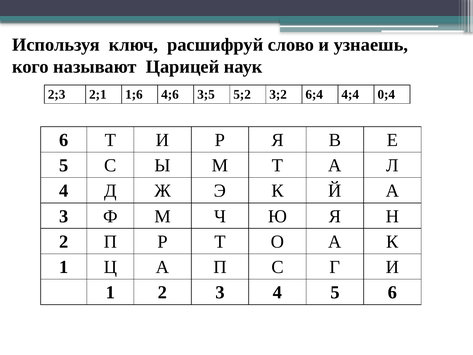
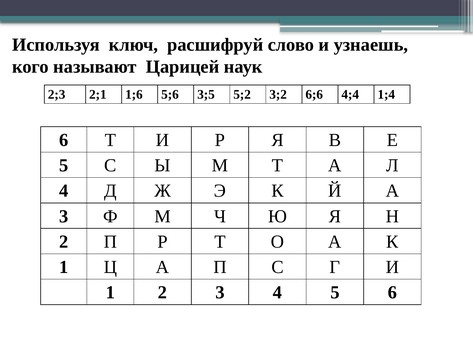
4;6: 4;6 -> 5;6 (170, 95)
6;4: 6;4 -> 6;6 (314, 95)
0;4: 0;4 -> 1;4 (386, 95)
